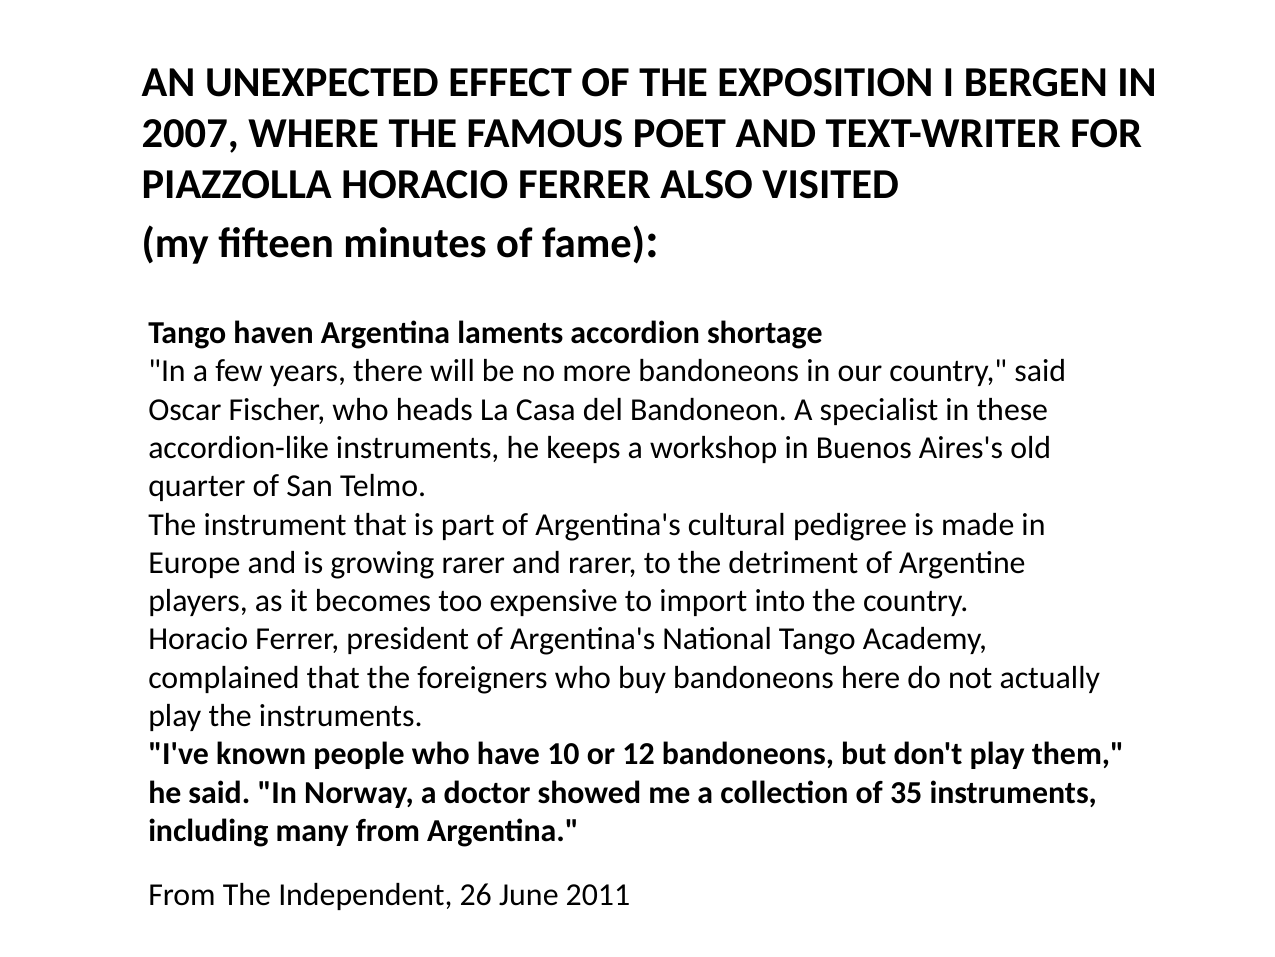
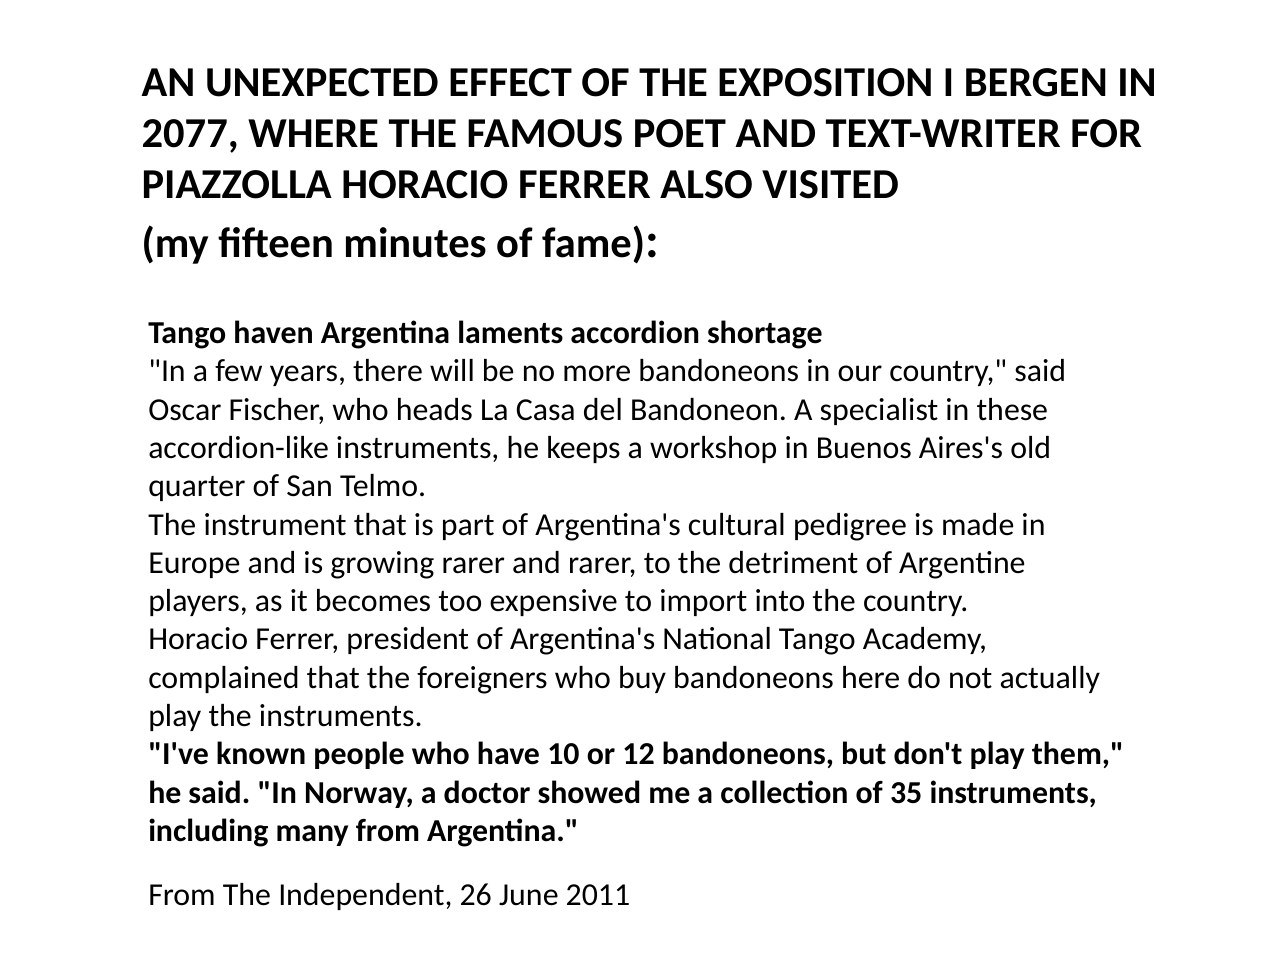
2007: 2007 -> 2077 (190, 134)
